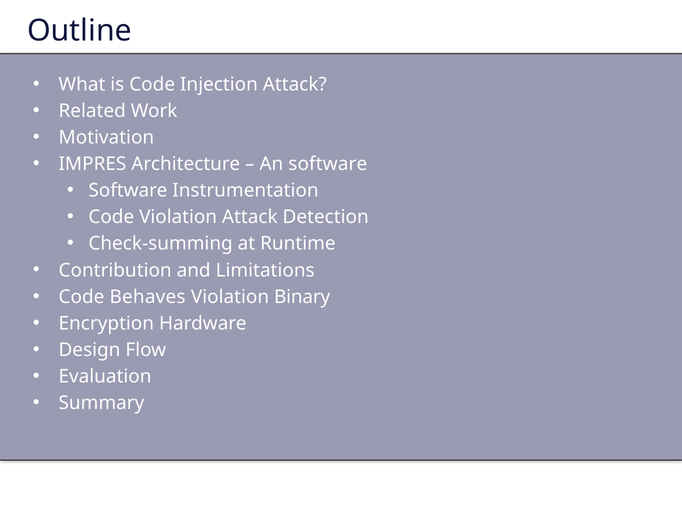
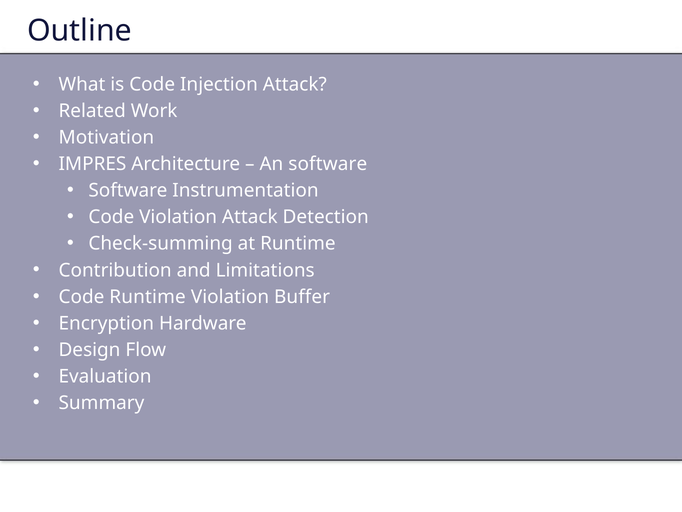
Code Behaves: Behaves -> Runtime (148, 297)
Binary: Binary -> Buffer (302, 297)
